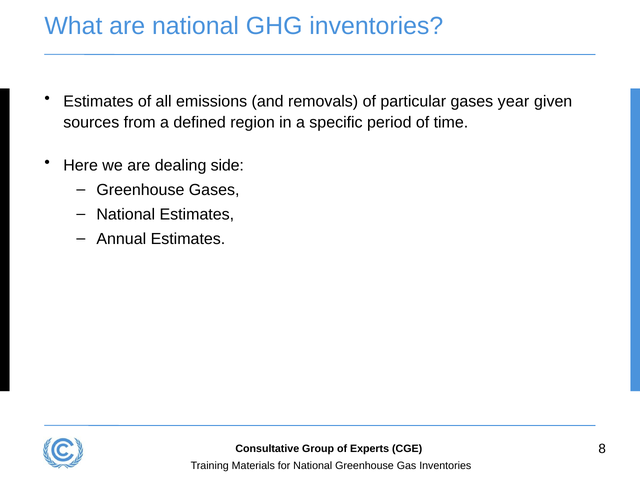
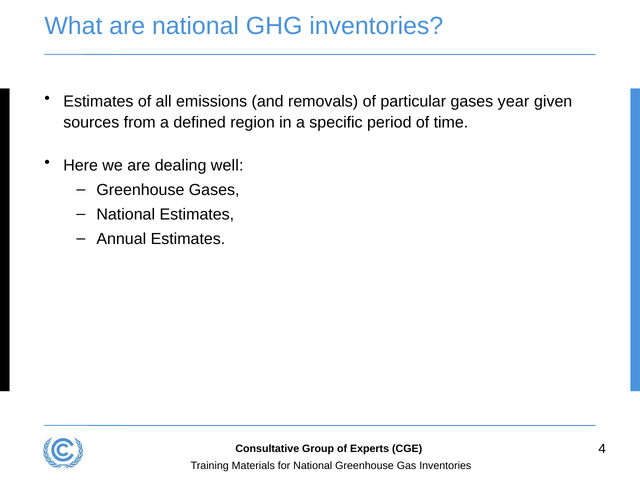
side: side -> well (227, 165)
8: 8 -> 4 (602, 449)
